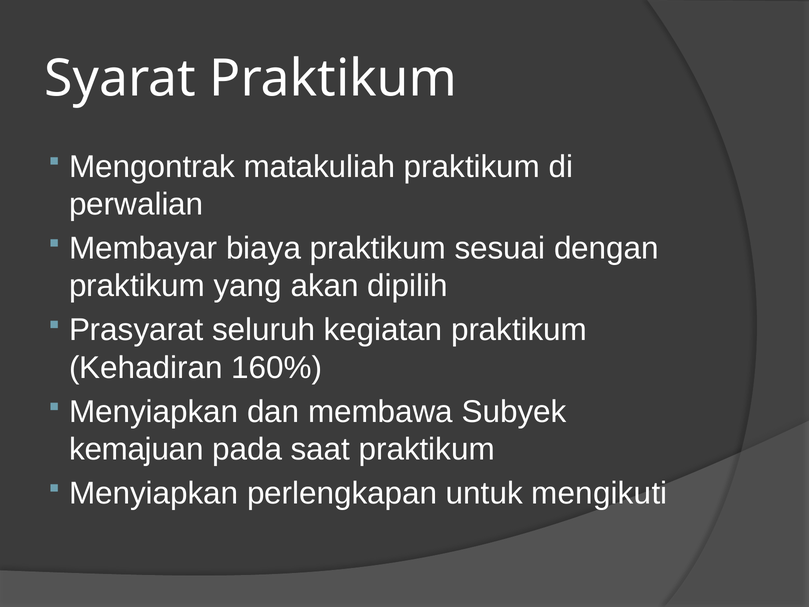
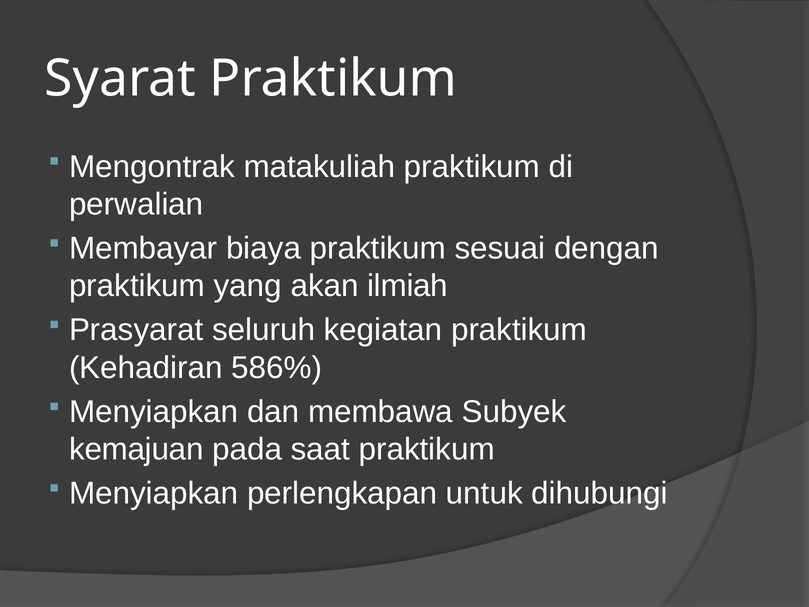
dipilih: dipilih -> ilmiah (408, 286)
160%: 160% -> 586% (277, 368)
mengikuti: mengikuti -> dihubungi (600, 493)
